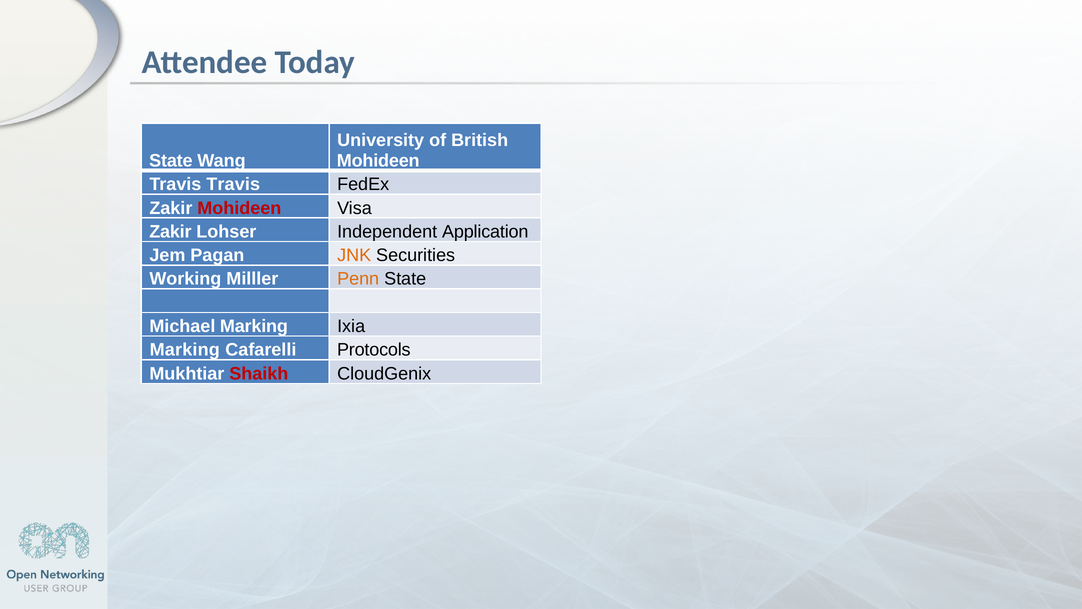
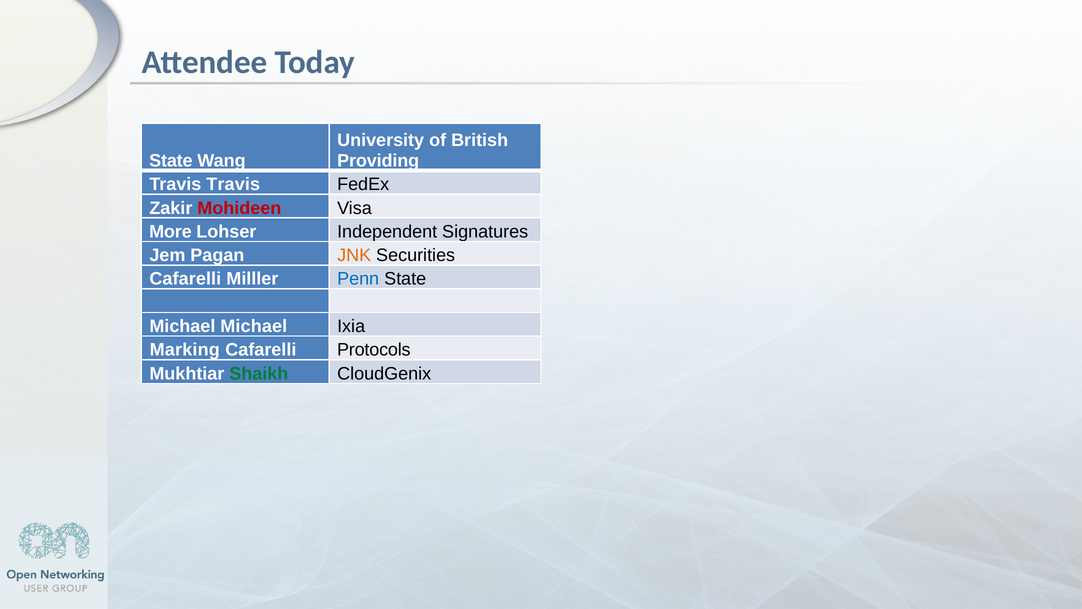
Mohideen: Mohideen -> Providing (378, 161)
Zakir: Zakir -> More (170, 232)
Application: Application -> Signatures (485, 232)
Working: Working -> Cafarelli (185, 279)
Penn colour: orange -> blue (358, 279)
Michael Marking: Marking -> Michael (254, 326)
Shaikh colour: red -> green (259, 373)
